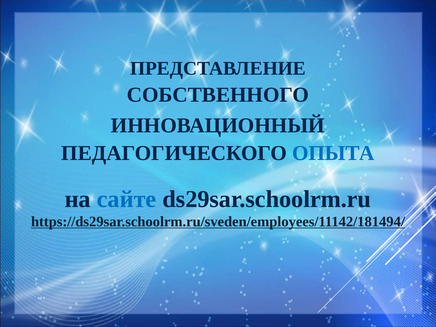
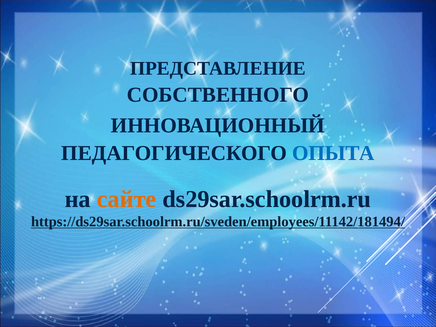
сайте colour: blue -> orange (127, 199)
